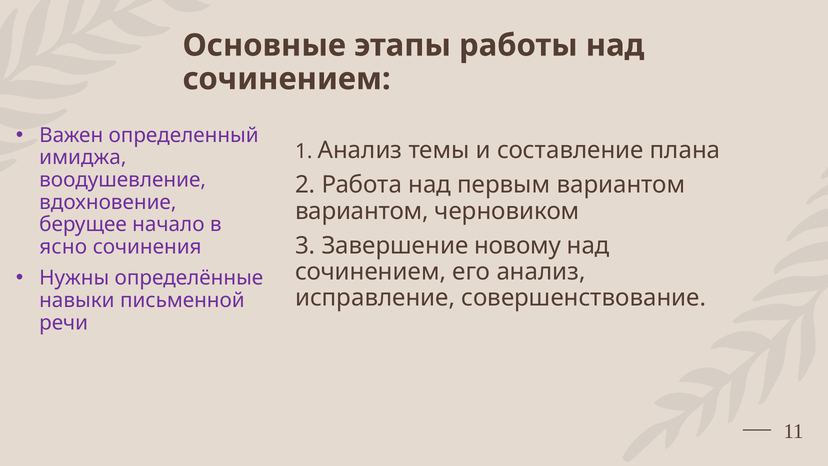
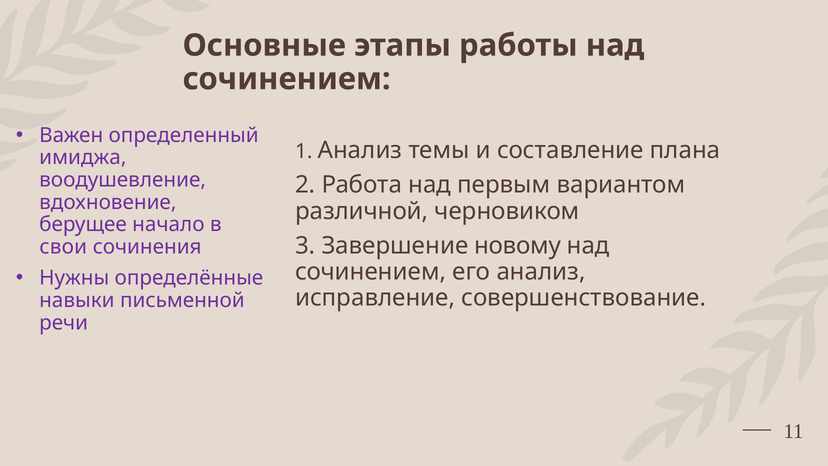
вариантом: вариантом -> различной (362, 211)
ясно: ясно -> свои (63, 247)
